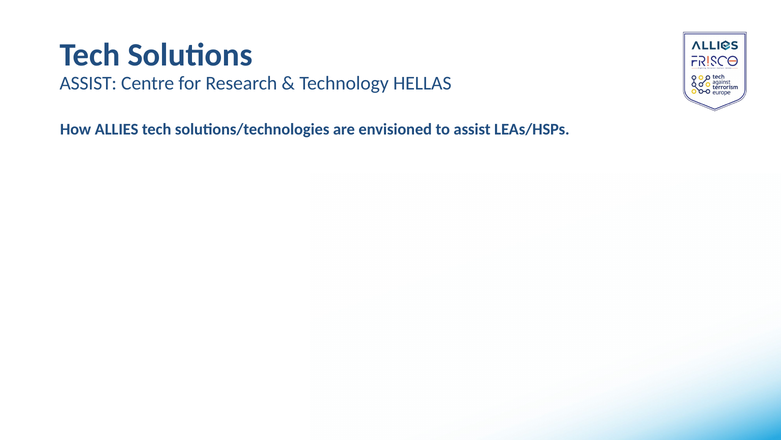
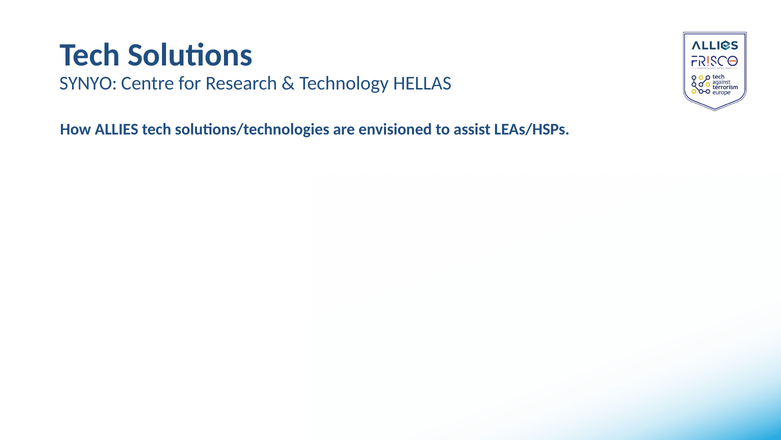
ASSIST: ASSIST -> SYNYO (88, 83)
